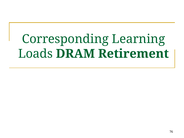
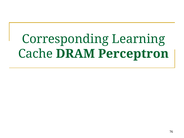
Loads: Loads -> Cache (35, 54)
Retirement: Retirement -> Perceptron (133, 54)
